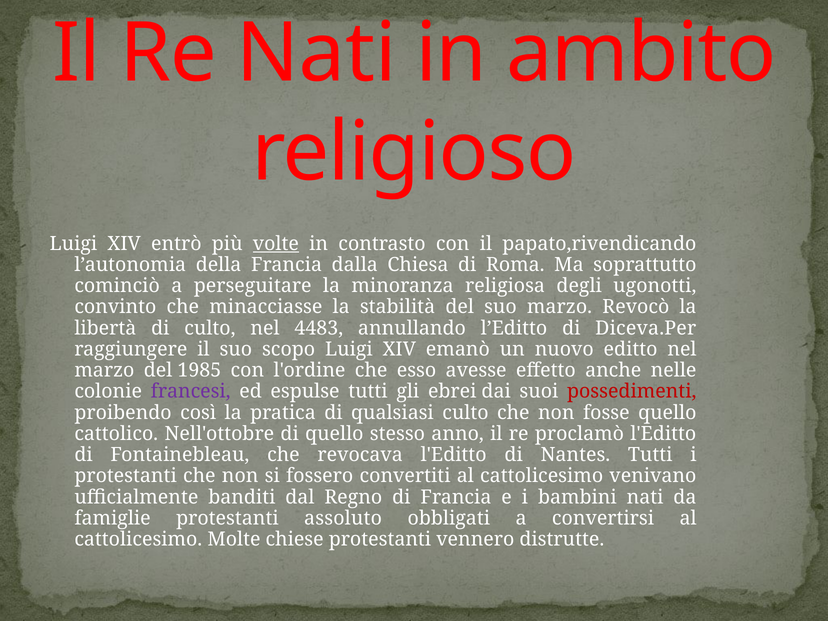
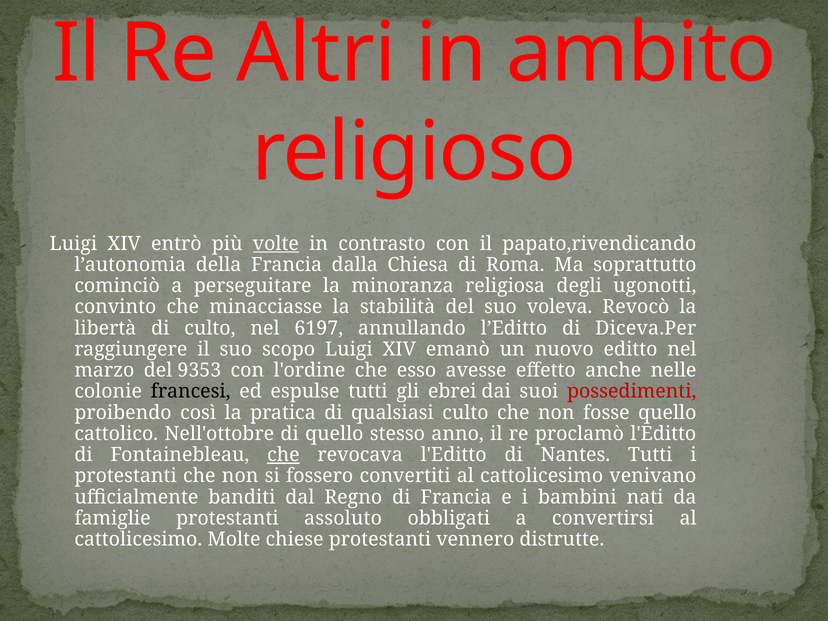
Re Nati: Nati -> Altri (316, 53)
suo marzo: marzo -> voleva (560, 307)
4483: 4483 -> 6197 (319, 328)
1985: 1985 -> 9353 (199, 370)
francesi colour: purple -> black (191, 391)
che underline: none -> present (283, 455)
